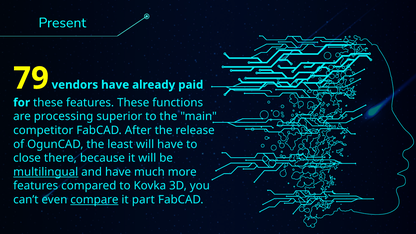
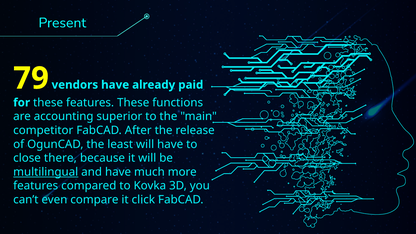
processing: processing -> accounting (64, 116)
compare underline: present -> none (94, 200)
part: part -> click (143, 200)
